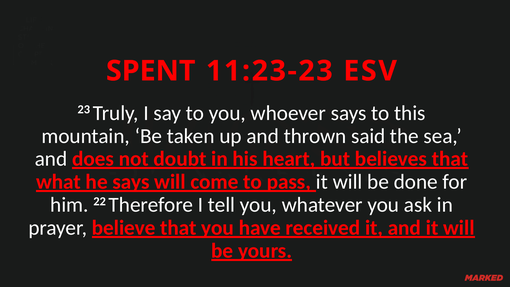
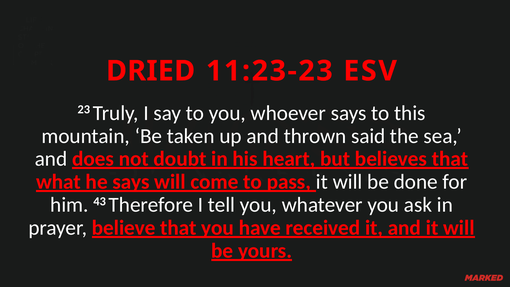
SPENT: SPENT -> DRIED (151, 71)
22: 22 -> 43 (100, 201)
